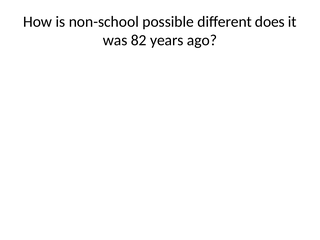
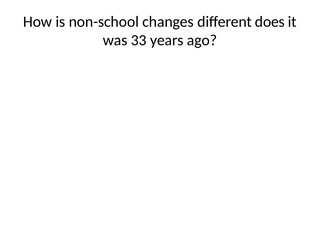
possible: possible -> changes (168, 22)
82: 82 -> 33 (139, 40)
